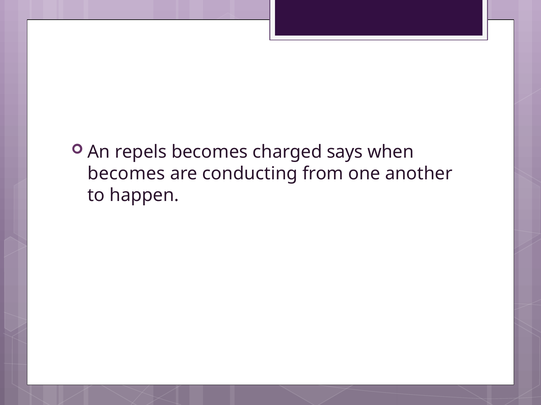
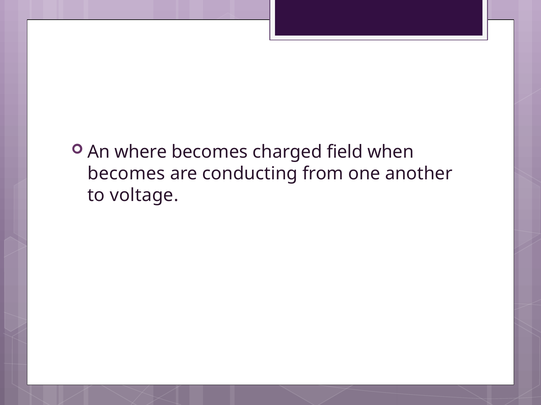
repels: repels -> where (141, 152)
says: says -> field (345, 152)
happen: happen -> voltage (144, 196)
